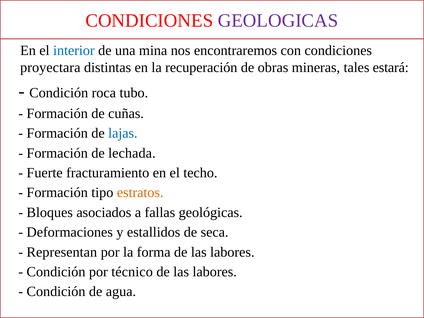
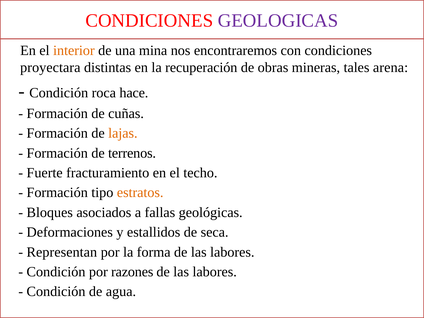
interior colour: blue -> orange (74, 50)
estará: estará -> arena (391, 67)
tubo: tubo -> hace (134, 93)
lajas colour: blue -> orange (123, 133)
lechada: lechada -> terrenos (132, 153)
técnico: técnico -> razones (132, 272)
